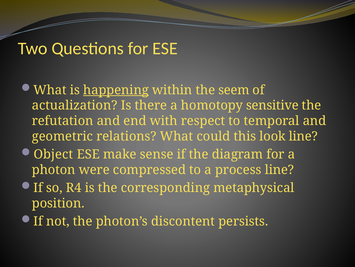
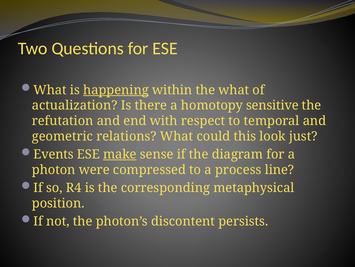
the seem: seem -> what (234, 90)
look line: line -> just (303, 136)
Object: Object -> Events (54, 154)
make underline: none -> present (120, 154)
